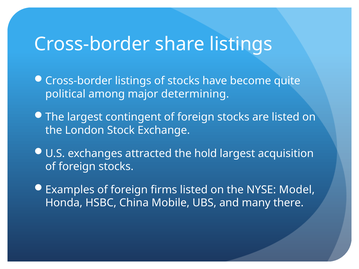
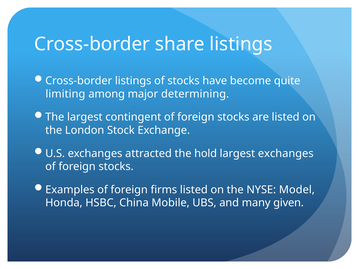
political: political -> limiting (65, 94)
largest acquisition: acquisition -> exchanges (286, 154)
there: there -> given (289, 203)
